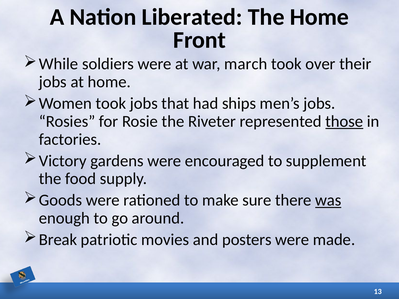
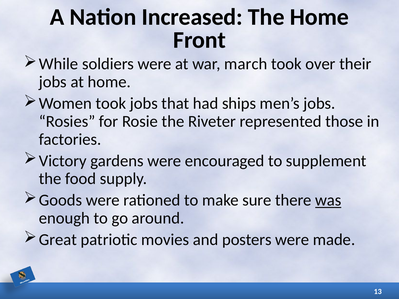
Liberated: Liberated -> Increased (192, 17)
those underline: present -> none (344, 121)
Break: Break -> Great (58, 240)
